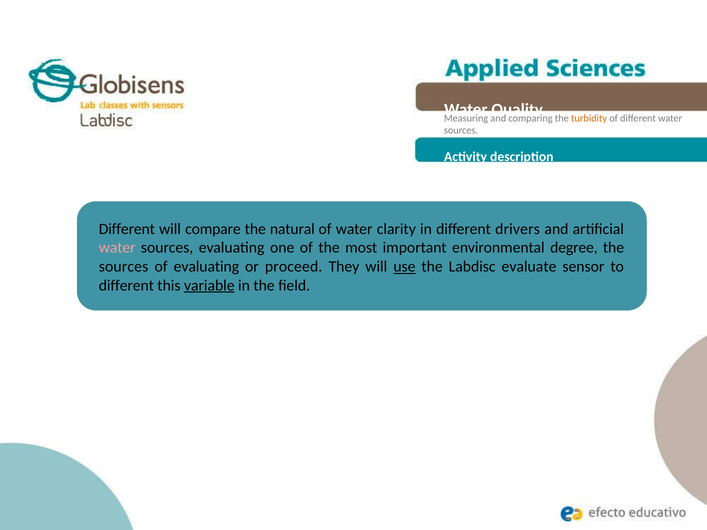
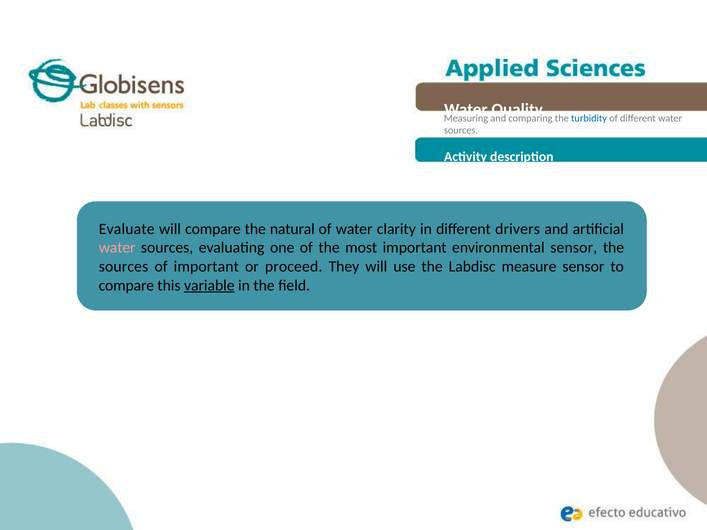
turbidity colour: orange -> blue (589, 118)
Different: Different -> Evaluate (127, 229)
environmental degree: degree -> sensor (574, 248)
of evaluating: evaluating -> important (206, 267)
use underline: present -> none (404, 267)
evaluate: evaluate -> measure (529, 267)
different: different -> compare (126, 286)
